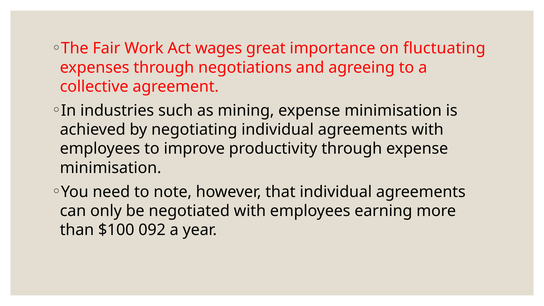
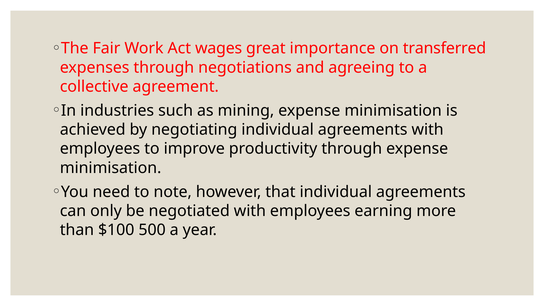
fluctuating: fluctuating -> transferred (444, 48)
092: 092 -> 500 (152, 230)
